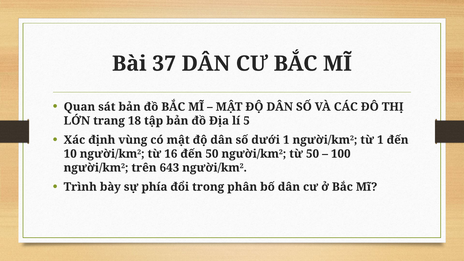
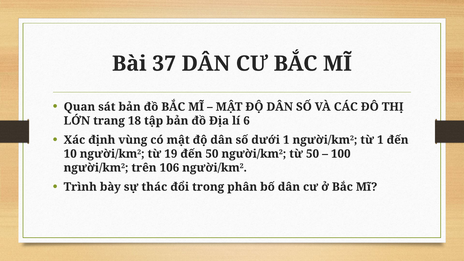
5: 5 -> 6 (247, 121)
16: 16 -> 19 (171, 154)
643: 643 -> 106 (169, 168)
phía: phía -> thác (154, 187)
